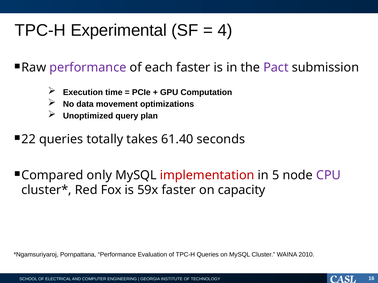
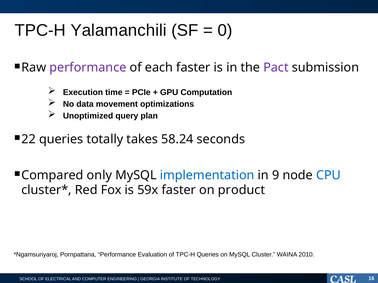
Experimental: Experimental -> Yalamanchili (119, 30)
4: 4 -> 0 (225, 30)
61.40: 61.40 -> 58.24 (177, 139)
implementation colour: red -> blue (207, 175)
5: 5 -> 9 (276, 175)
CPU colour: purple -> blue (328, 175)
capacity: capacity -> product (242, 190)
